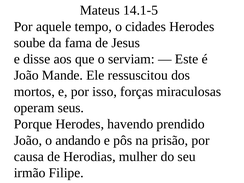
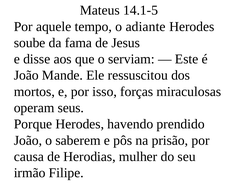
cidades: cidades -> adiante (146, 27)
andando: andando -> saberem (78, 140)
